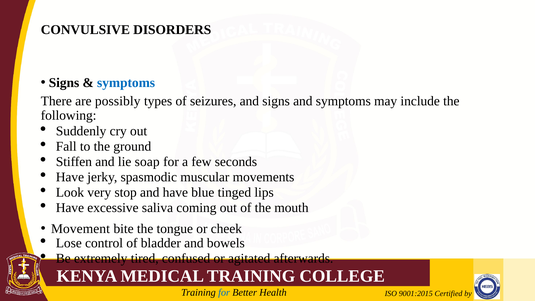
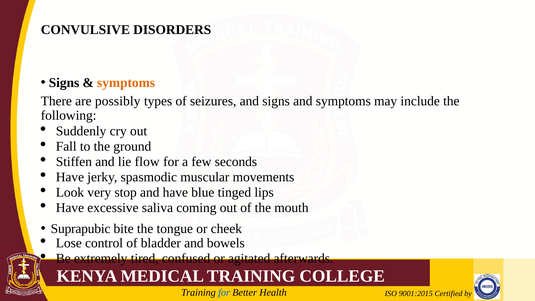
symptoms colour: blue -> orange (126, 83)
soap: soap -> flow (147, 162)
Movement: Movement -> Suprapubic (81, 229)
